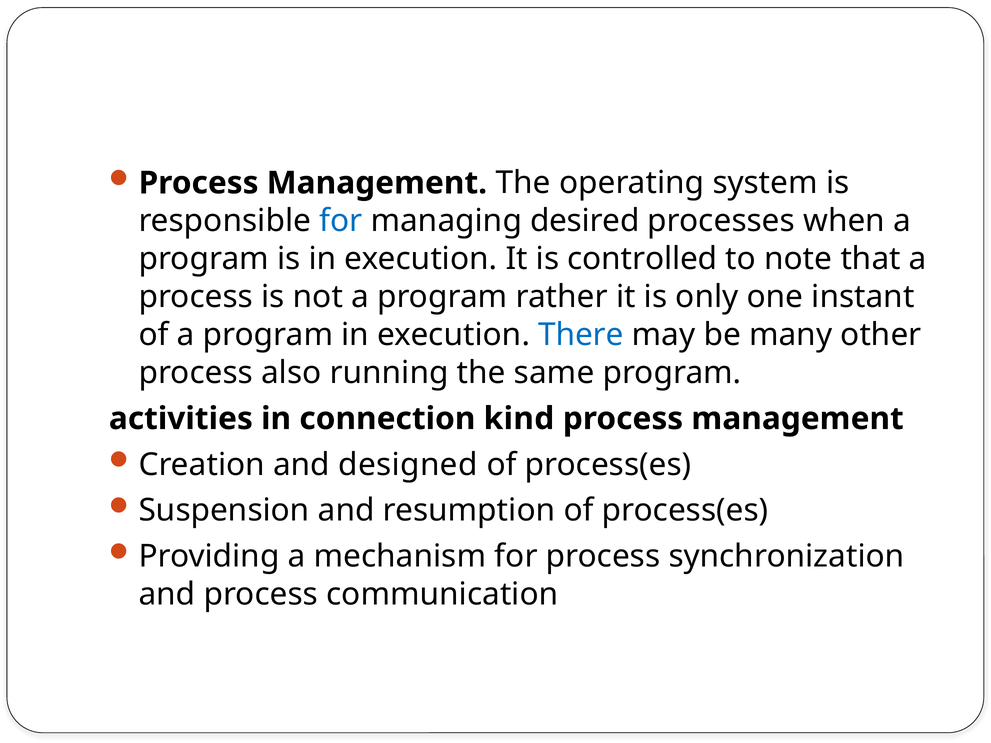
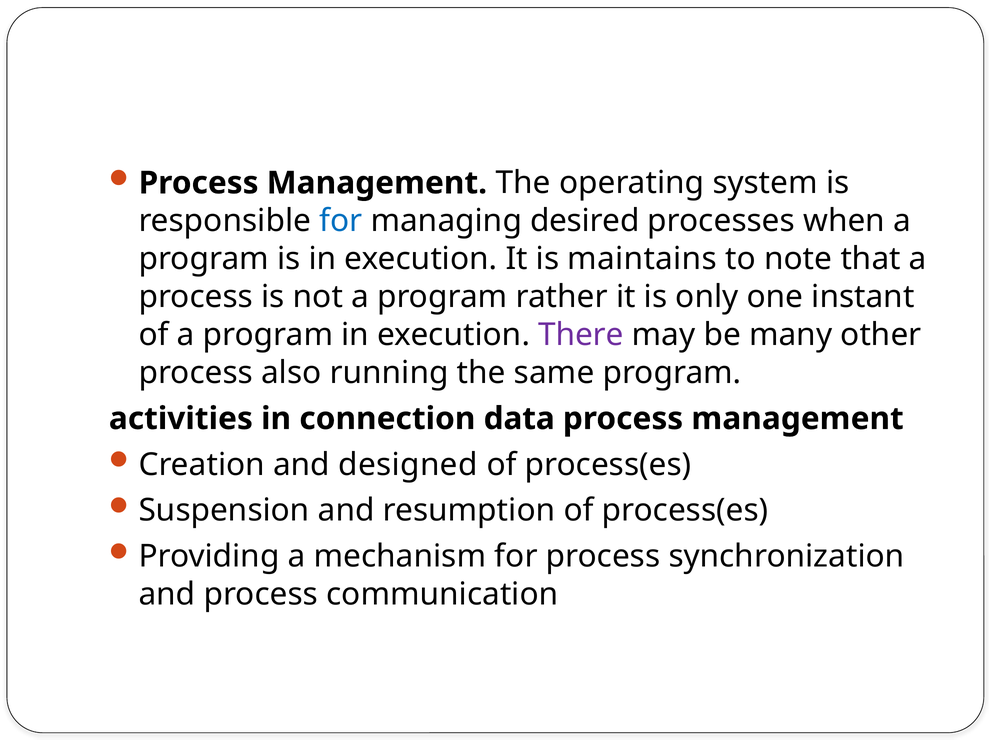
controlled: controlled -> maintains (642, 259)
There colour: blue -> purple (581, 335)
kind: kind -> data (519, 419)
